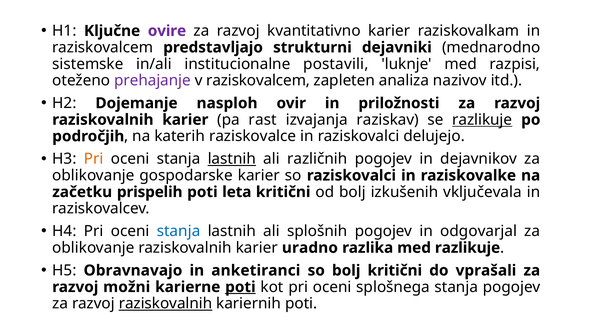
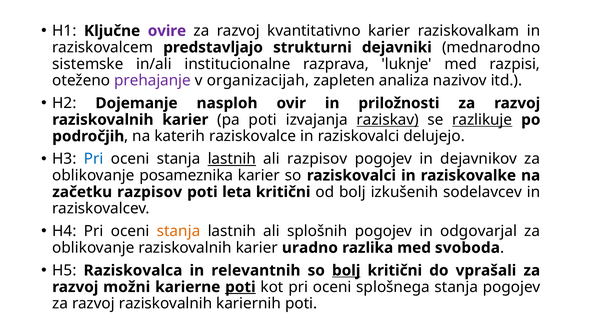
postavili: postavili -> razprava (336, 64)
v raziskovalcem: raziskovalcem -> organizacijah (258, 81)
pa rast: rast -> poti (263, 120)
raziskav underline: none -> present (388, 120)
Pri colour: orange -> blue (94, 159)
ali različnih: različnih -> razpisov (317, 159)
gospodarske: gospodarske -> posameznika (186, 176)
začetku prispelih: prispelih -> razpisov (150, 192)
vključevala: vključevala -> sodelavcev (483, 192)
stanja colour: blue -> orange (179, 231)
med razlikuje: razlikuje -> svoboda (467, 248)
Obravnavajo: Obravnavajo -> Raziskovalca (133, 271)
anketiranci: anketiranci -> relevantnih (256, 271)
bolj underline: none -> present (346, 271)
raziskovalnih underline: present -> none (166, 304)
